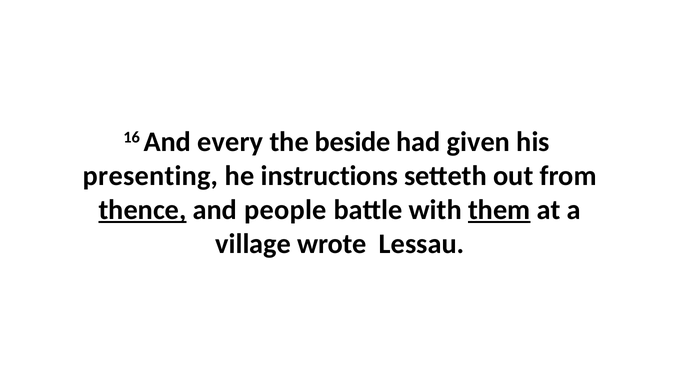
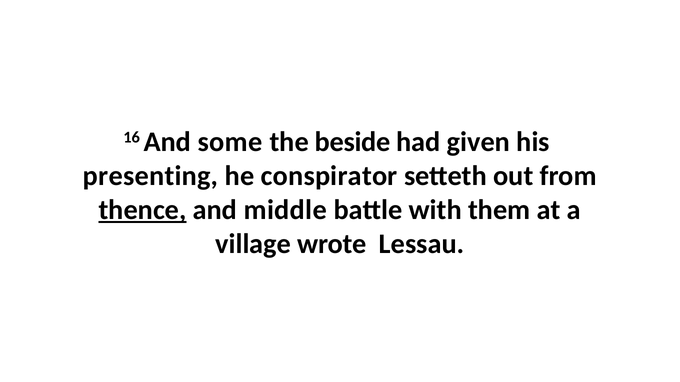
every: every -> some (230, 142)
instructions: instructions -> conspirator (329, 176)
people: people -> middle (285, 210)
them underline: present -> none (499, 210)
